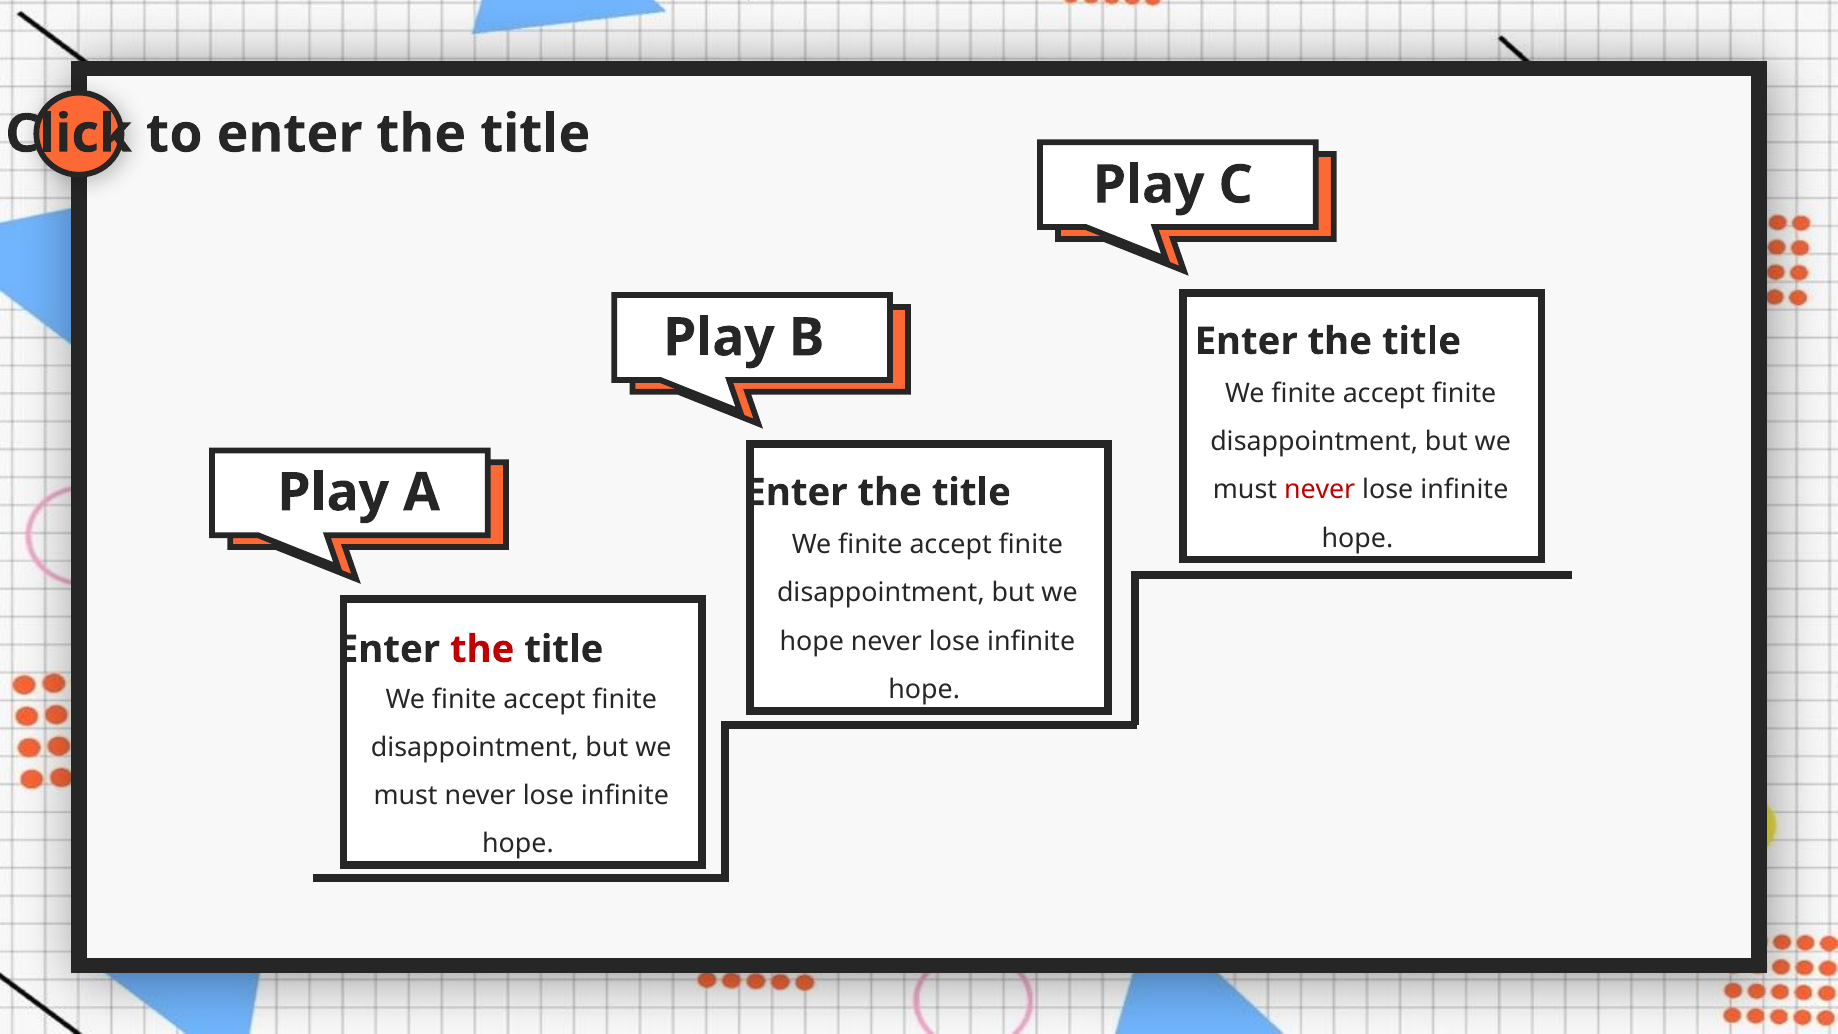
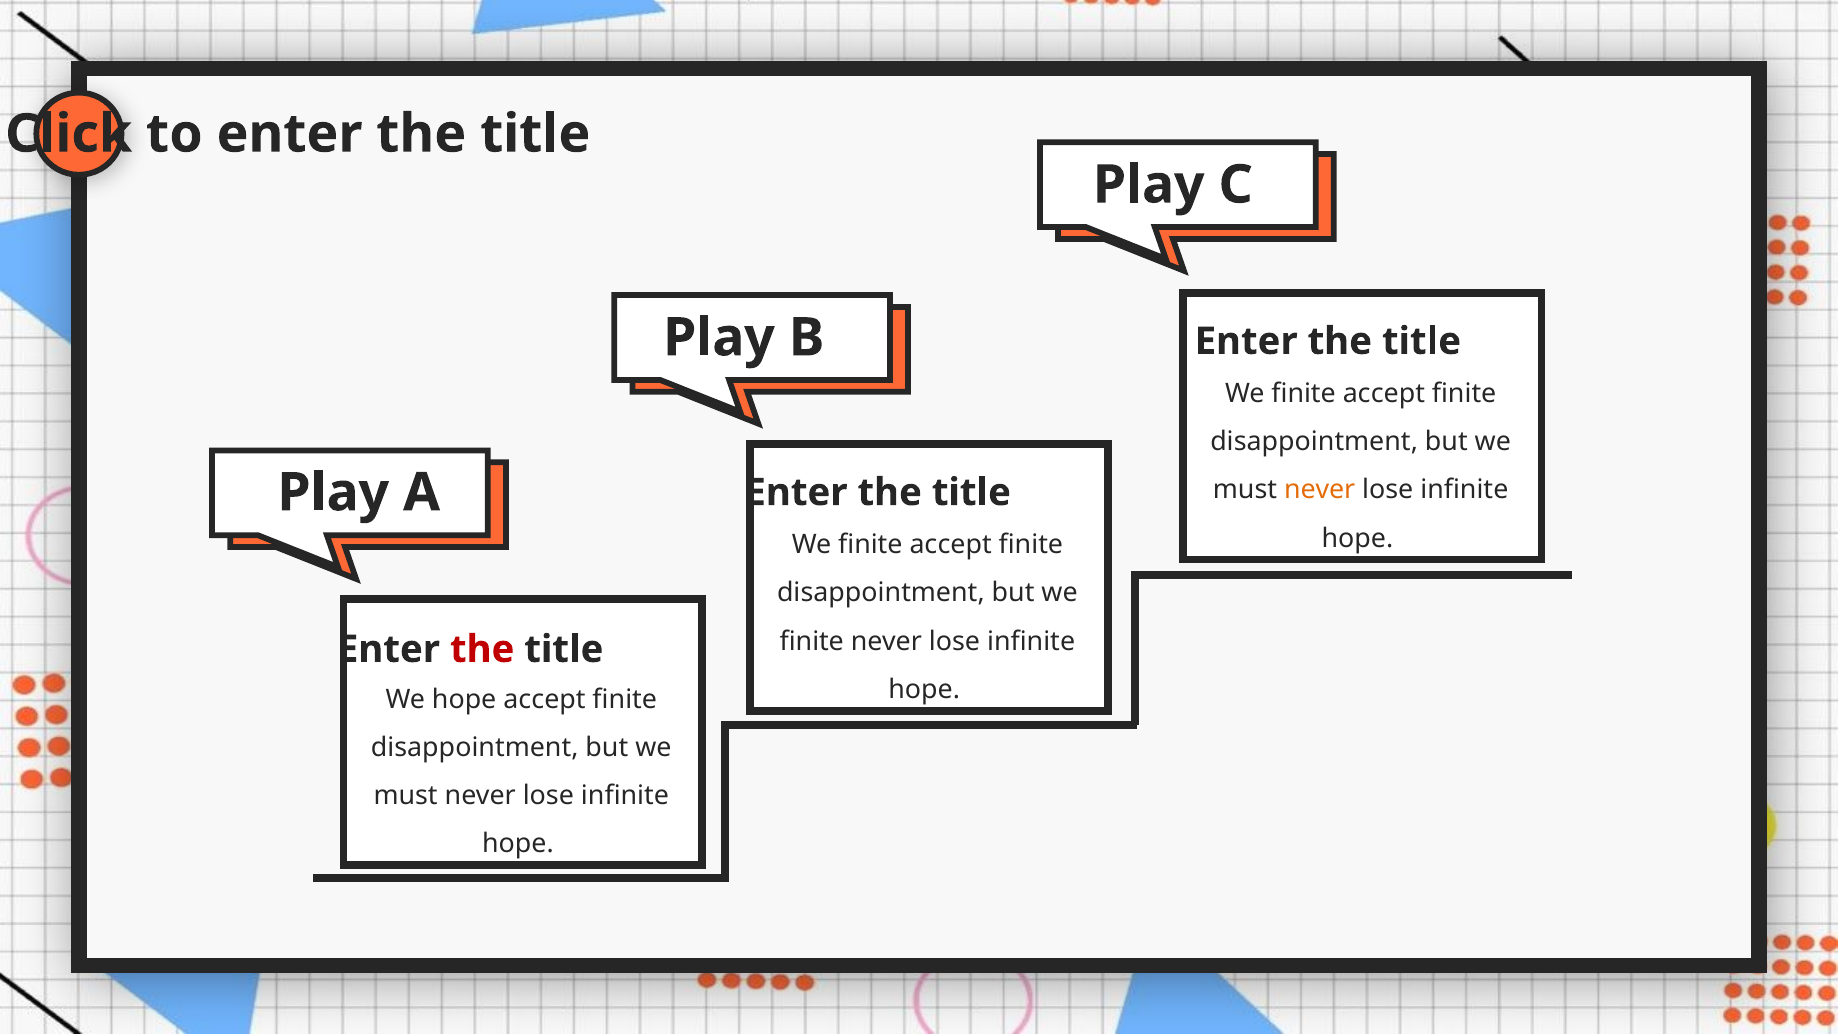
never colour: red -> orange (1320, 490)
hope: hope -> finite (812, 641)
finite: finite -> hope (464, 699)
